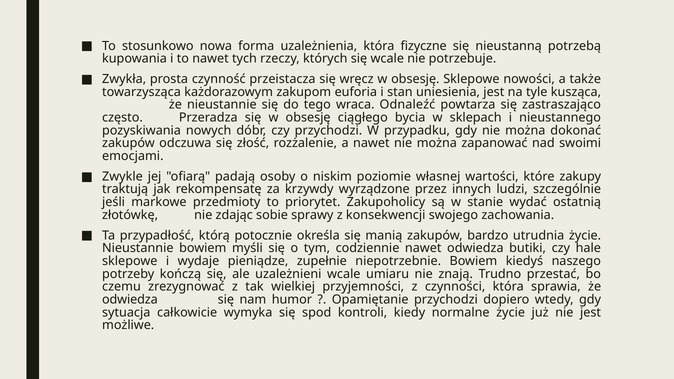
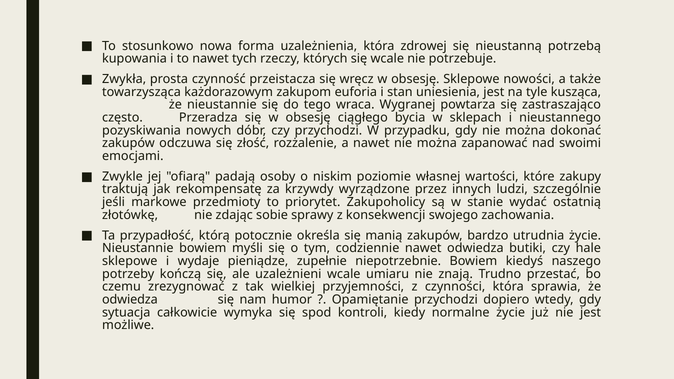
fizyczne: fizyczne -> zdrowej (424, 46)
Odnaleźć: Odnaleźć -> Wygranej (408, 105)
